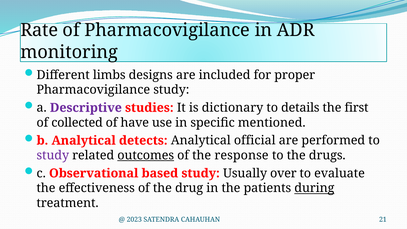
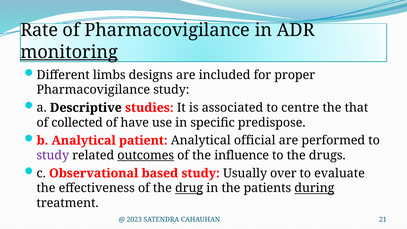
monitoring underline: none -> present (69, 52)
Descriptive colour: purple -> black (86, 108)
dictionary: dictionary -> associated (232, 108)
details: details -> centre (300, 108)
first: first -> that (356, 108)
mentioned: mentioned -> predispose (272, 123)
detects: detects -> patient (143, 140)
response: response -> influence (242, 155)
drug underline: none -> present (189, 188)
